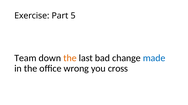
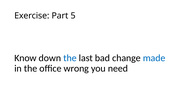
Team: Team -> Know (25, 58)
the colour: orange -> blue (70, 58)
cross: cross -> need (118, 69)
